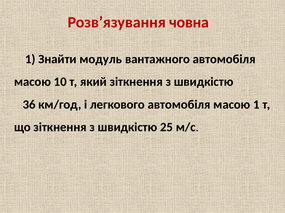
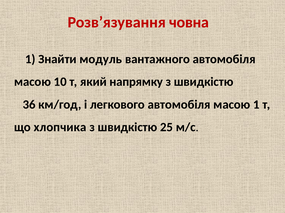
який зіткнення: зіткнення -> напрямку (136, 82)
що зіткнення: зіткнення -> хлопчика (60, 128)
